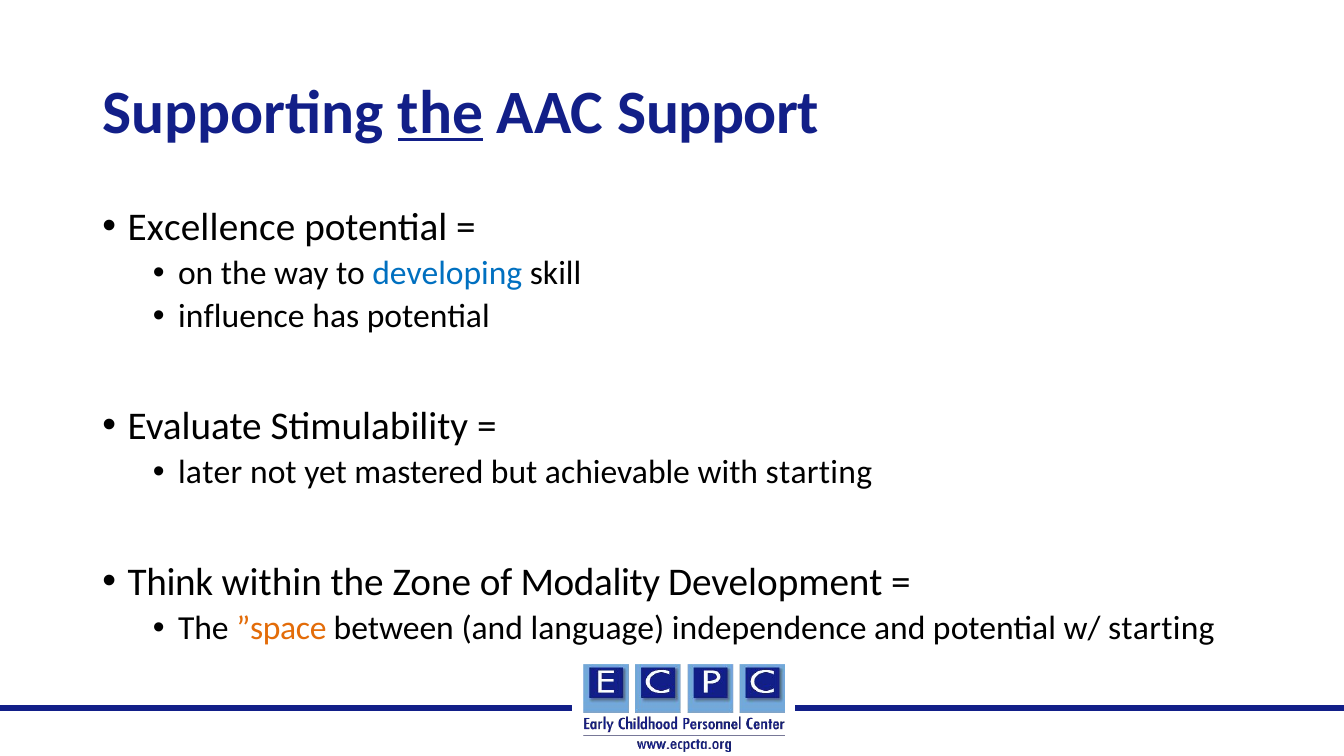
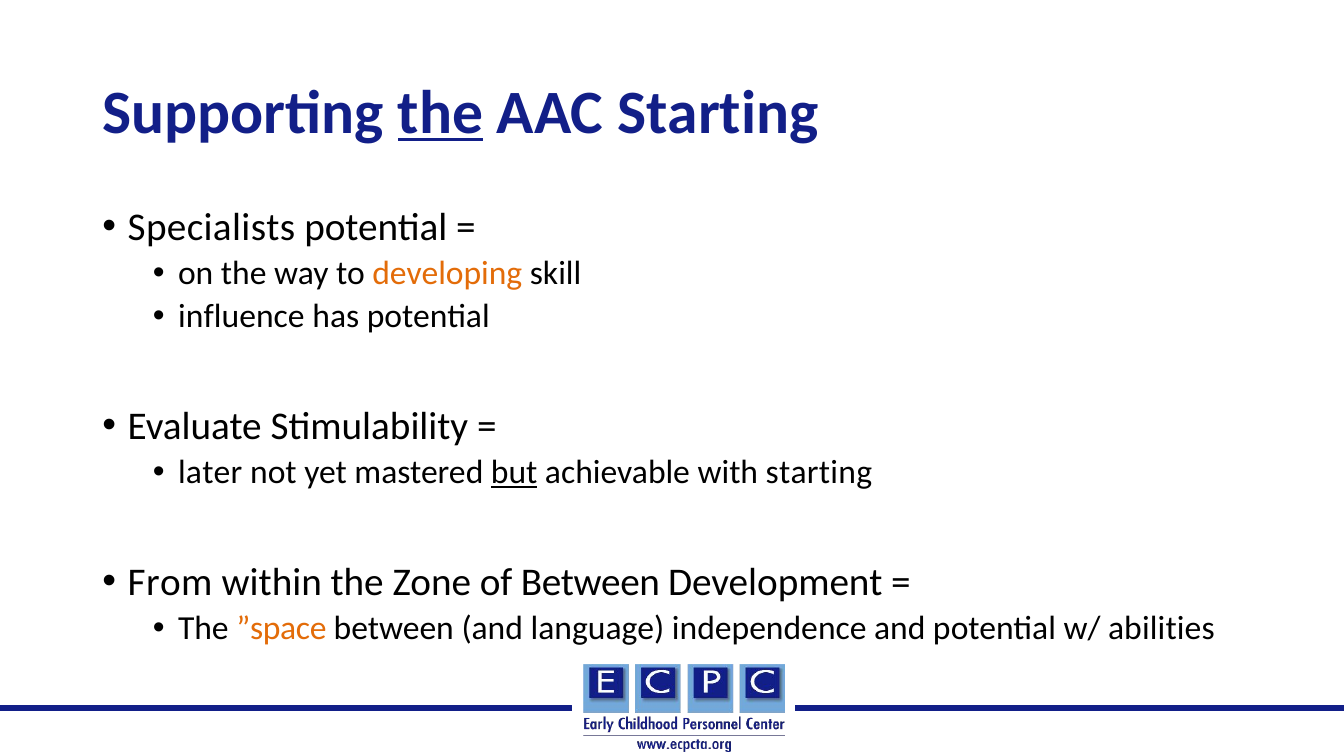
AAC Support: Support -> Starting (718, 113)
Excellence: Excellence -> Specialists (211, 227)
developing colour: blue -> orange (447, 274)
but underline: none -> present (514, 473)
Think: Think -> From (170, 582)
of Modality: Modality -> Between (590, 582)
w/ starting: starting -> abilities (1161, 629)
